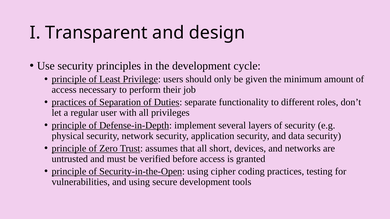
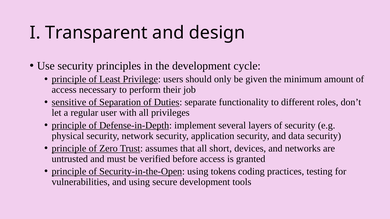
practices: practices -> sensitive (69, 102)
cipher: cipher -> tokens (223, 172)
